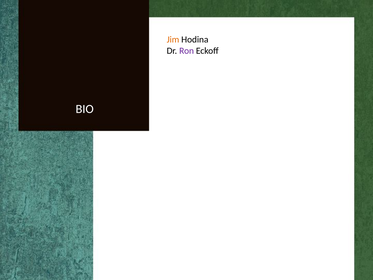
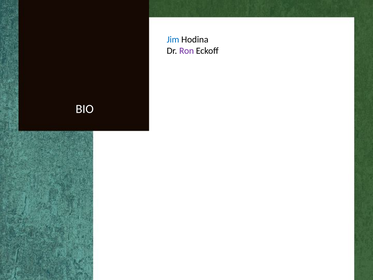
Jim colour: orange -> blue (173, 40)
